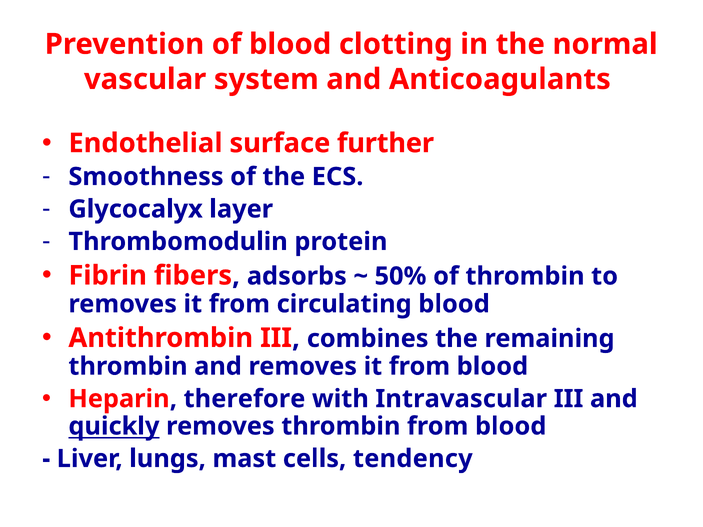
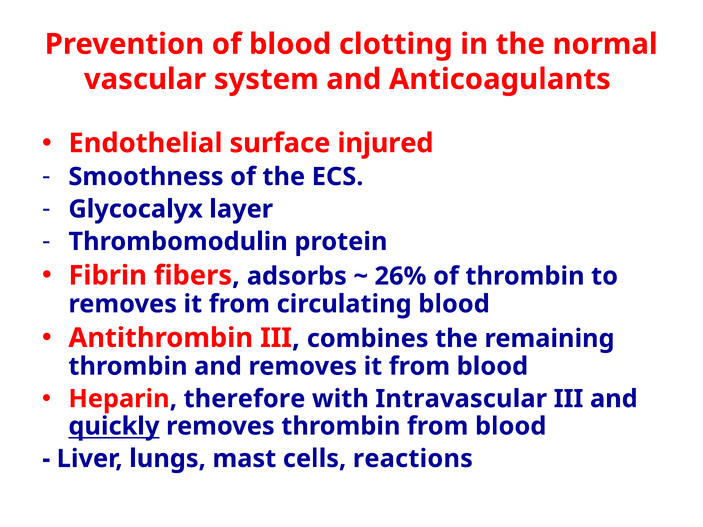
further: further -> injured (385, 143)
50%: 50% -> 26% (400, 276)
tendency: tendency -> reactions (413, 459)
